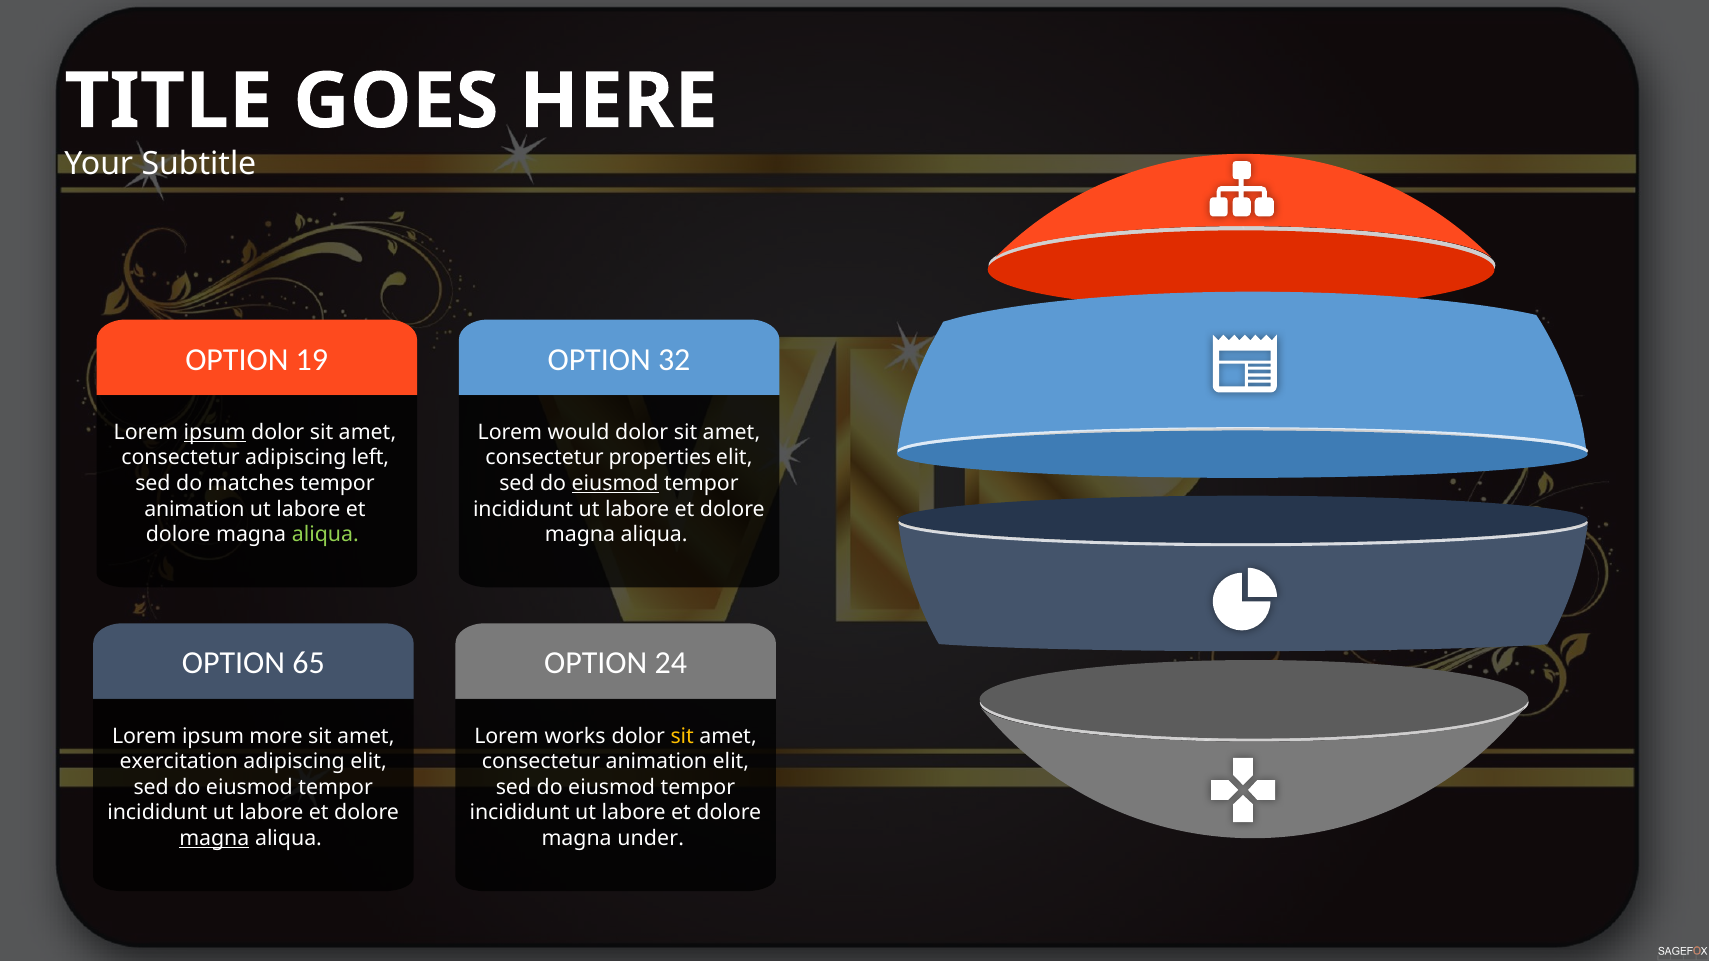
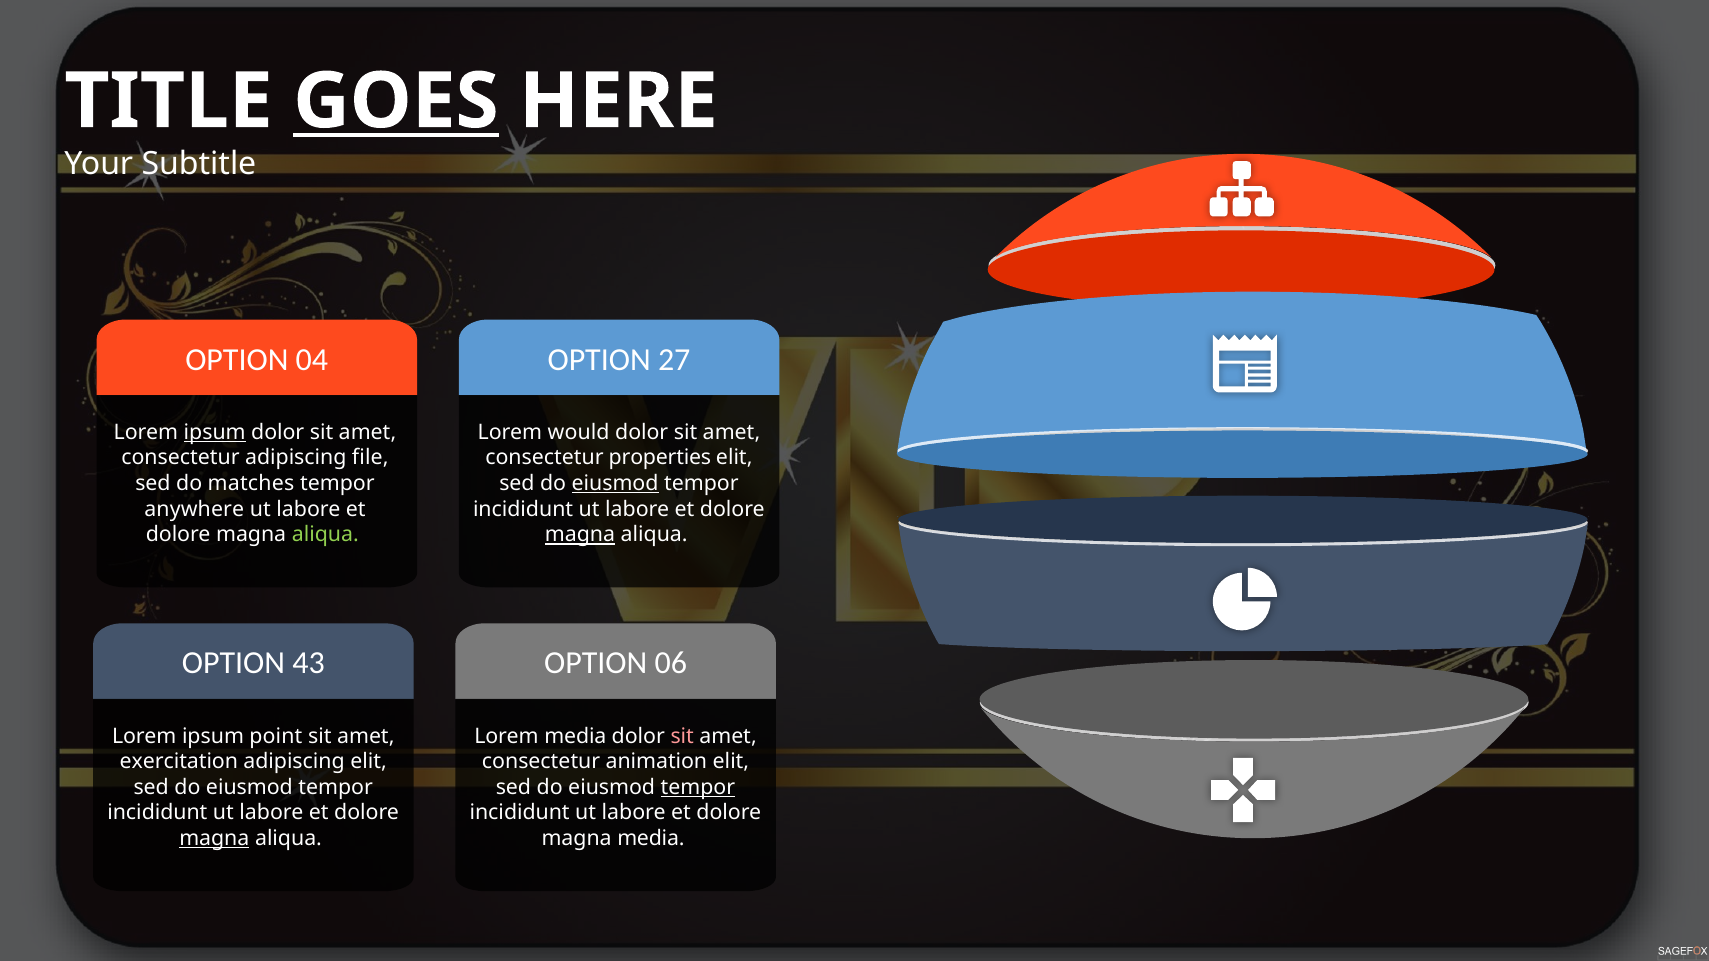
GOES underline: none -> present (396, 101)
19: 19 -> 04 (312, 360)
32: 32 -> 27 (674, 360)
left: left -> file (370, 458)
animation: animation -> anywhere (194, 509)
magna underline: none -> present (580, 535)
65: 65 -> 43 (309, 664)
24: 24 -> 06 (671, 664)
more: more -> point (276, 736)
Lorem works: works -> media (575, 736)
sit colour: yellow -> pink (682, 736)
tempor underline: none -> present (698, 788)
magna under: under -> media (651, 839)
